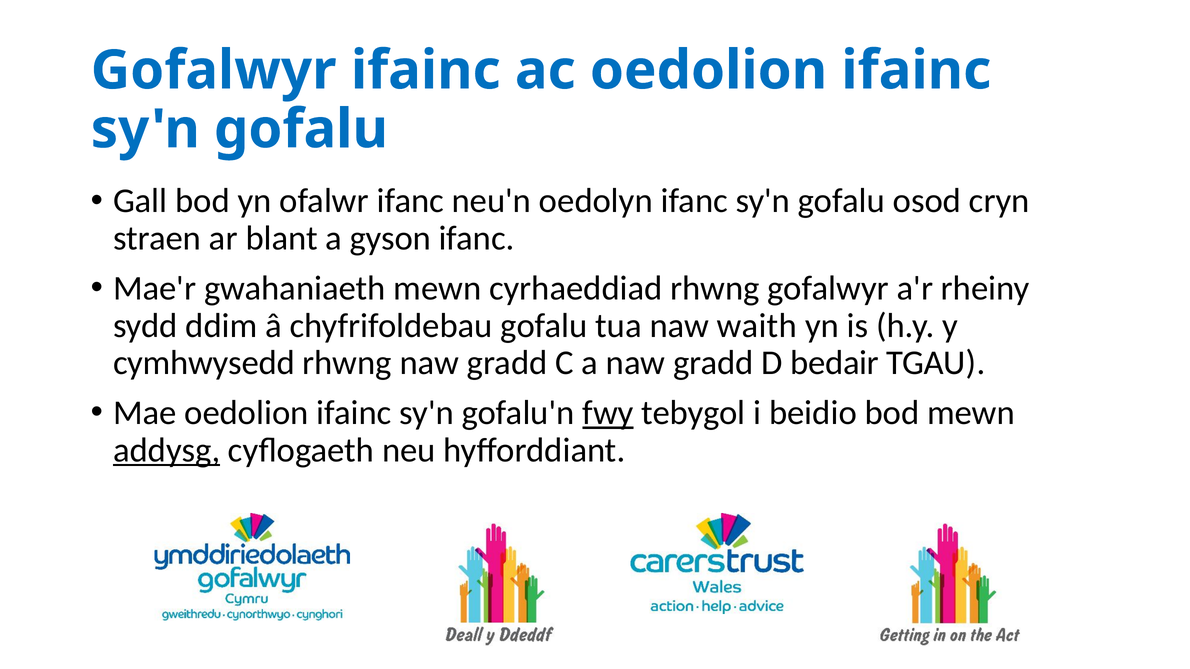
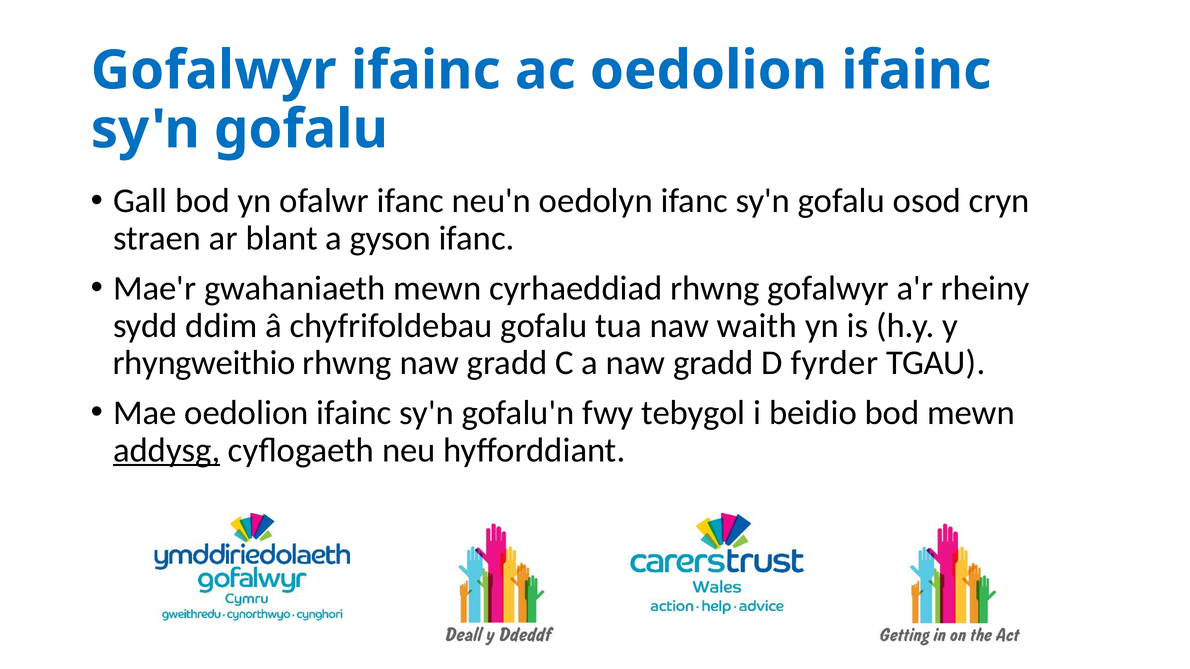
cymhwysedd: cymhwysedd -> rhyngweithio (204, 363)
bedair: bedair -> fyrder (834, 363)
fwy underline: present -> none (608, 413)
